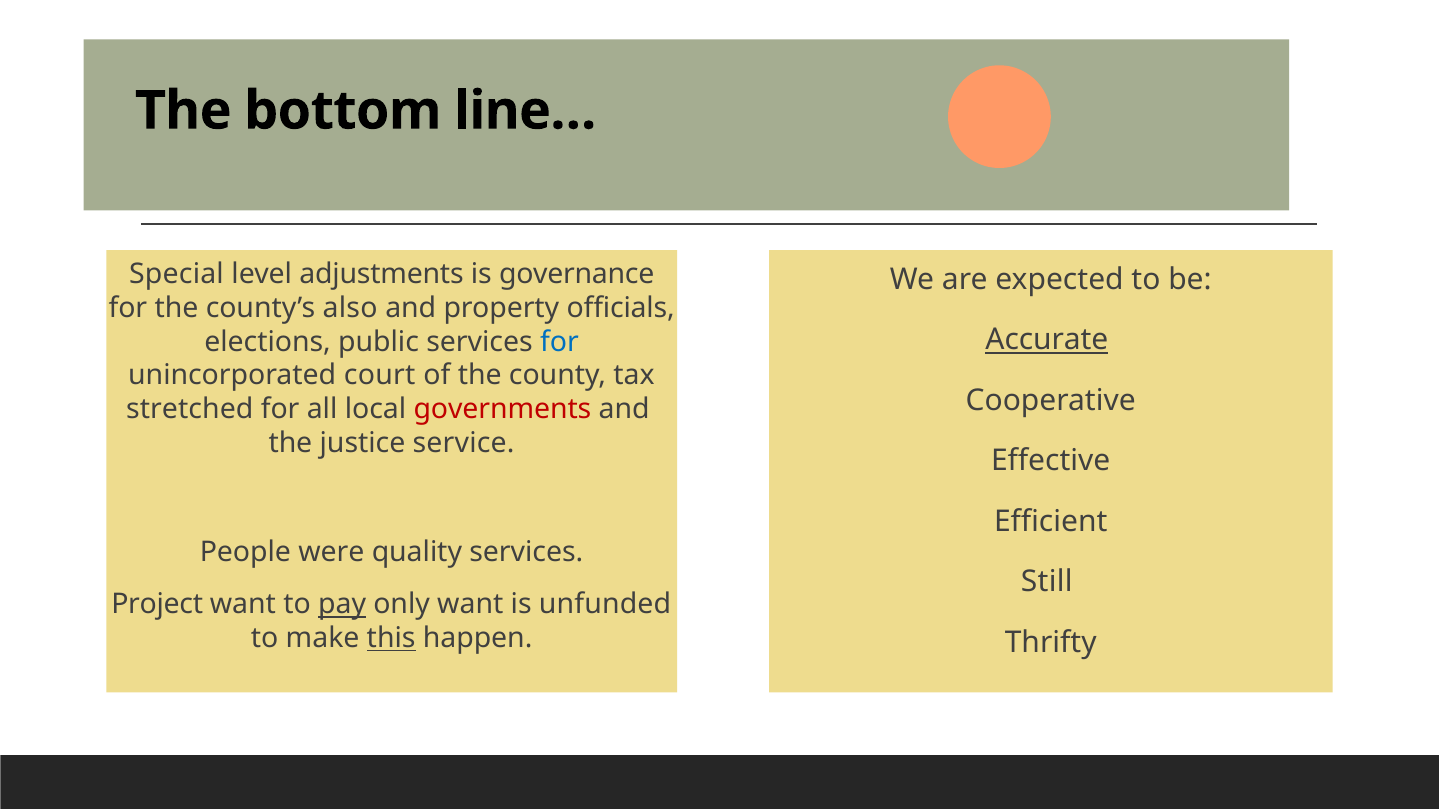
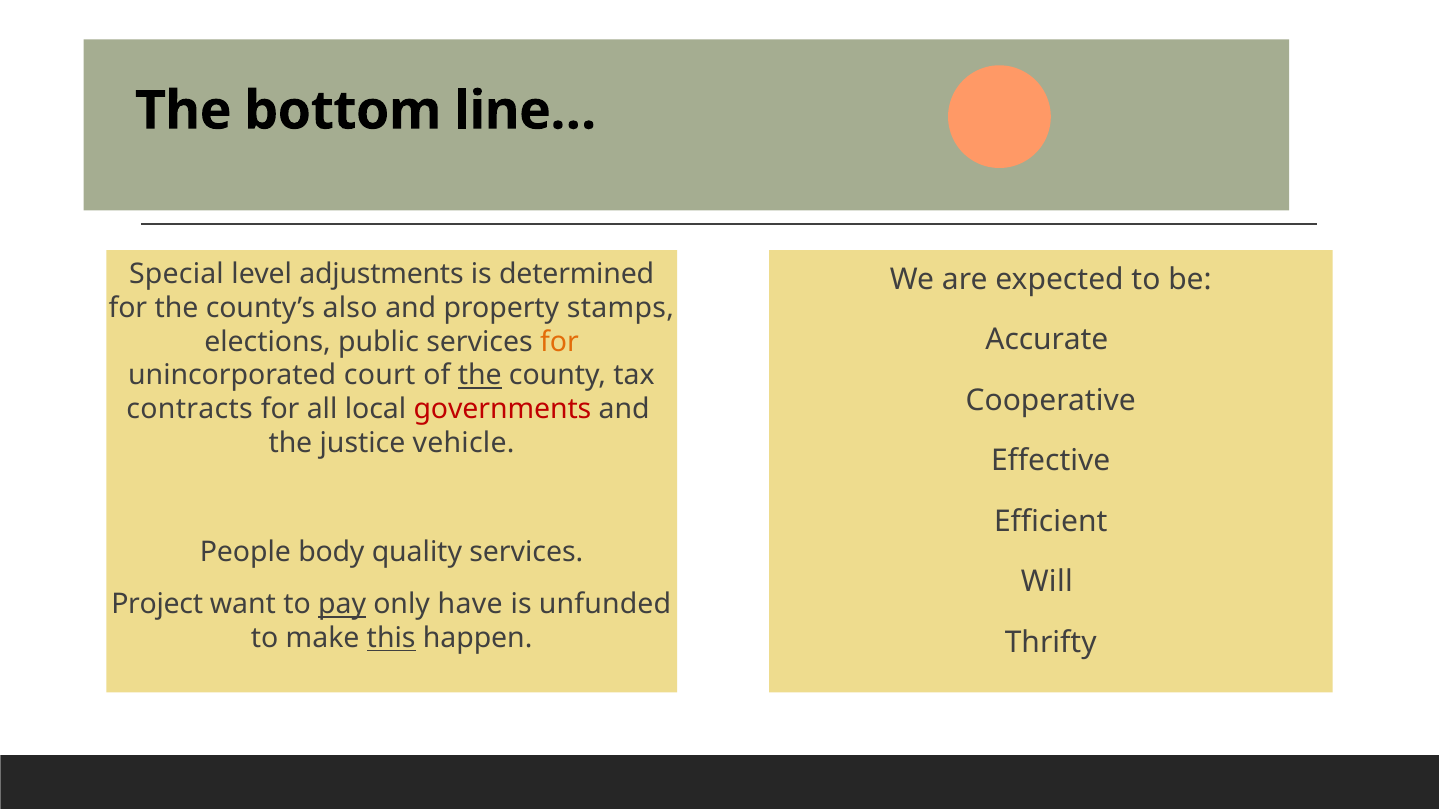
governance: governance -> determined (577, 274)
officials: officials -> stamps (620, 308)
Accurate underline: present -> none (1047, 340)
for colour: blue -> orange (559, 342)
the underline: none -> present (480, 376)
stretched: stretched -> contracts (190, 410)
service: service -> vehicle (464, 443)
were: were -> body (331, 552)
Still: Still -> Will (1047, 582)
only want: want -> have (470, 605)
